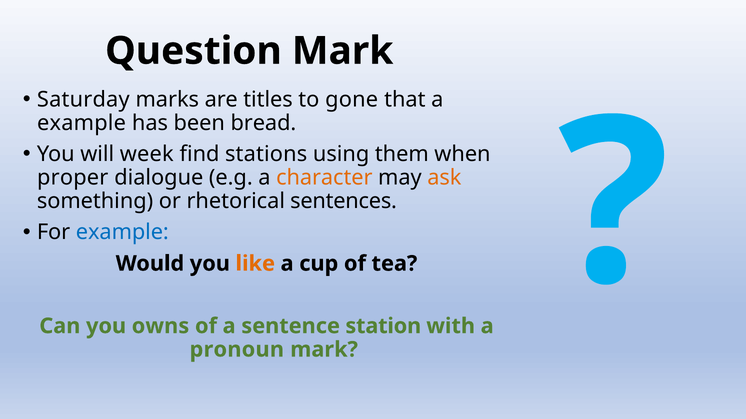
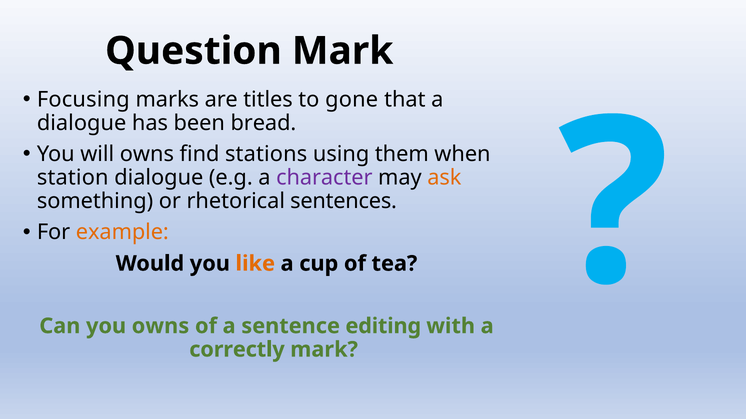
Saturday: Saturday -> Focusing (83, 100)
example: example -> dialogue (82, 123)
will week: week -> owns (147, 154)
proper: proper -> station (73, 178)
character colour: orange -> purple (324, 178)
example colour: blue -> orange (122, 233)
station: station -> editing (383, 326)
pronoun: pronoun -> correctly (237, 350)
